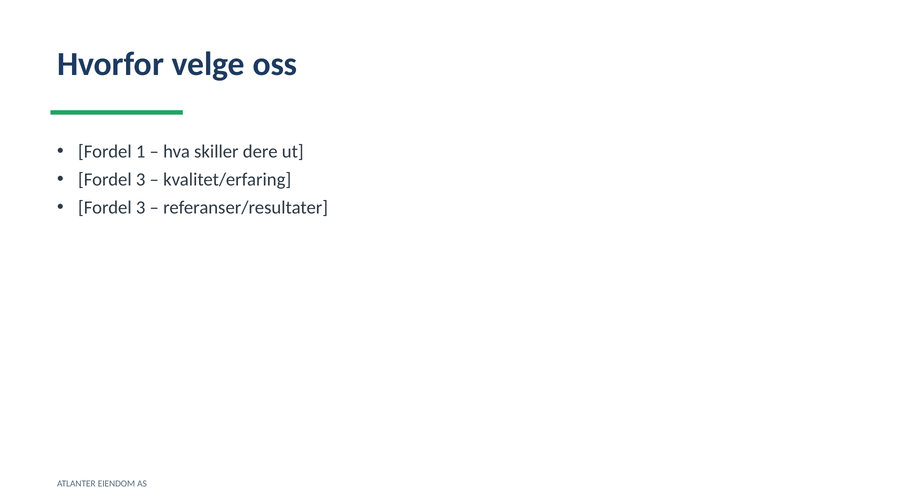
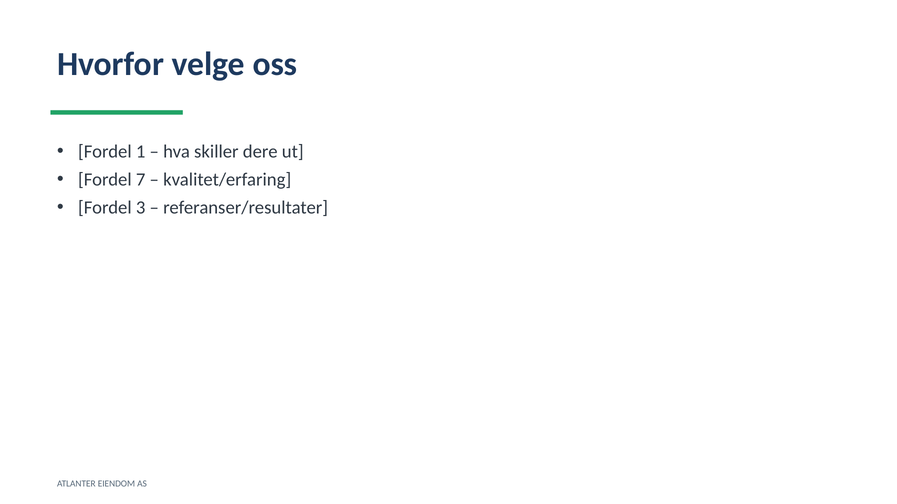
3: 3 -> 7 (141, 180)
